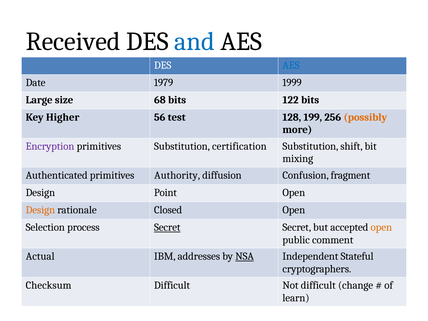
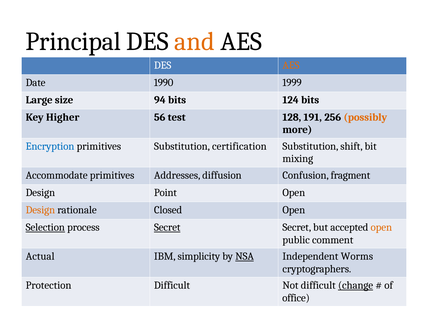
Received: Received -> Principal (73, 41)
and colour: blue -> orange (195, 41)
AES colour: blue -> orange (291, 65)
1979: 1979 -> 1990 (164, 83)
68: 68 -> 94 (160, 100)
122: 122 -> 124 (291, 100)
199: 199 -> 191 (313, 117)
Encryption colour: purple -> blue (50, 146)
Authenticated: Authenticated -> Accommodate (57, 175)
Authority: Authority -> Addresses (177, 175)
Selection underline: none -> present (45, 227)
addresses: addresses -> simplicity (199, 256)
Stateful: Stateful -> Worms (357, 256)
Checksum: Checksum -> Protection (49, 285)
change underline: none -> present (356, 285)
learn: learn -> office (296, 298)
